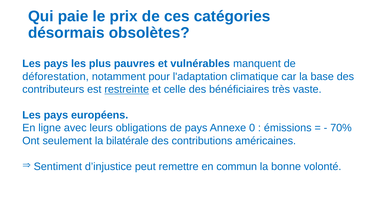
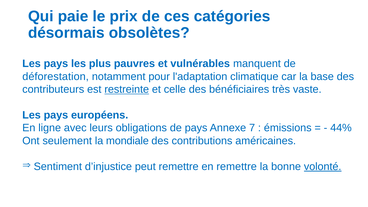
0: 0 -> 7 (252, 128)
70%: 70% -> 44% (341, 128)
bilatérale: bilatérale -> mondiale (127, 141)
en commun: commun -> remettre (237, 166)
volonté underline: none -> present (323, 166)
